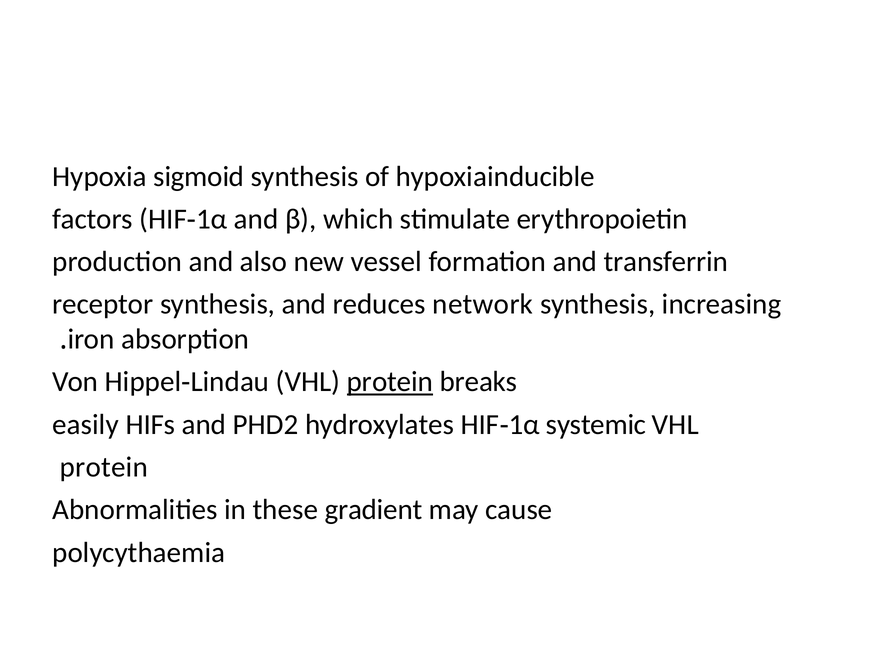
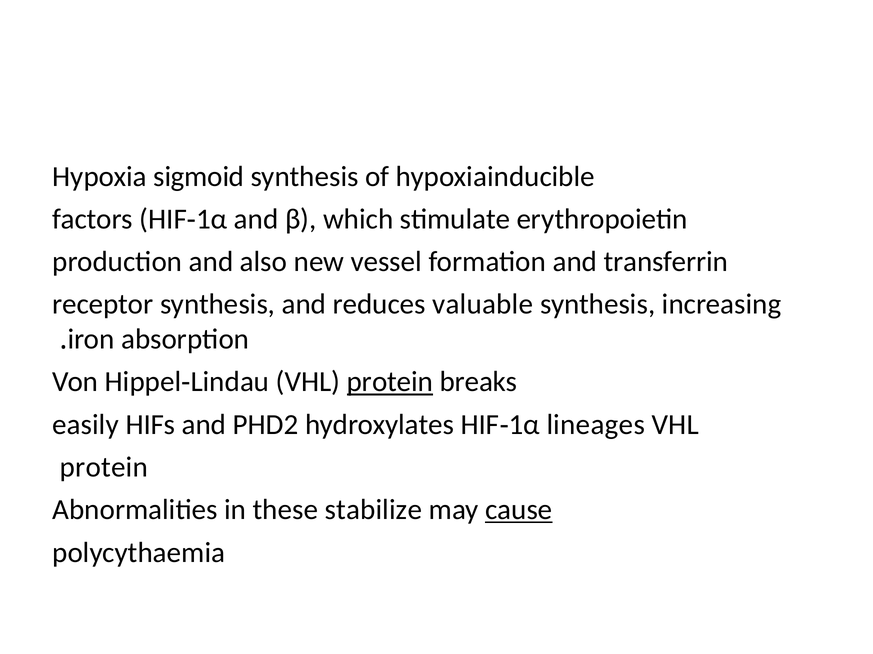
network: network -> valuable (483, 305)
systemic: systemic -> lineages (596, 425)
gradient: gradient -> stabilize (373, 510)
cause underline: none -> present (519, 510)
